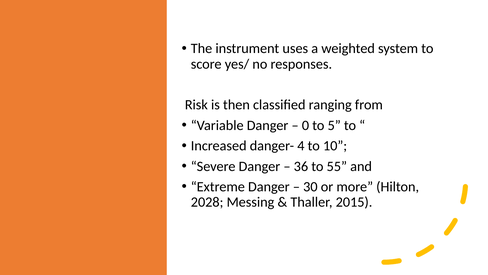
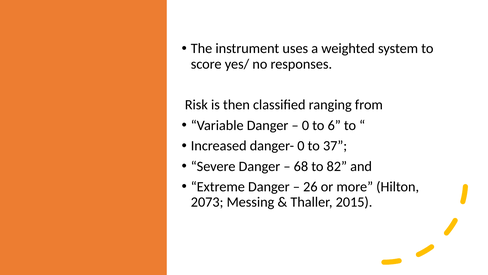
5: 5 -> 6 (334, 125)
danger- 4: 4 -> 0 (301, 146)
10: 10 -> 37 (335, 146)
36: 36 -> 68 (301, 166)
55: 55 -> 82 (337, 166)
30: 30 -> 26 (310, 186)
2028: 2028 -> 2073 (207, 202)
